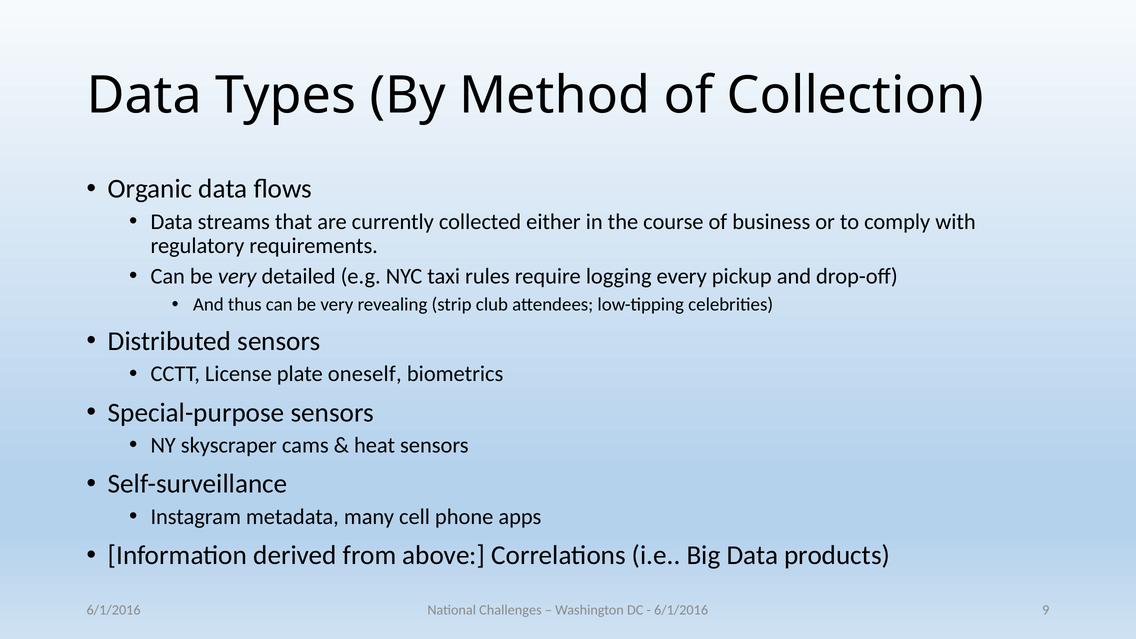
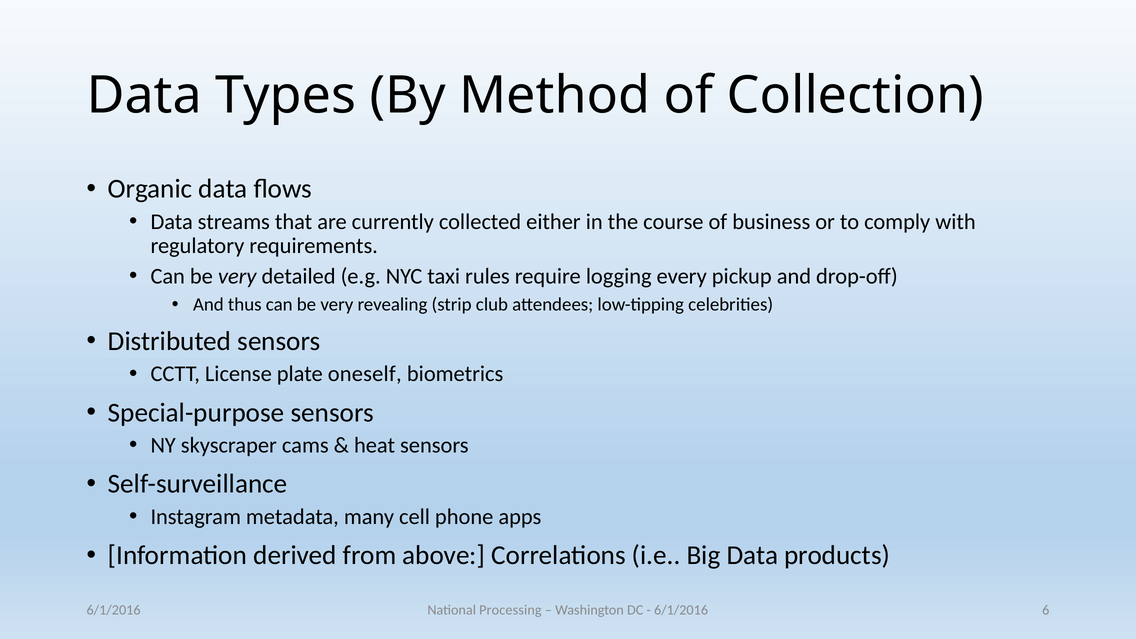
Challenges: Challenges -> Processing (510, 610)
9: 9 -> 6 (1046, 610)
